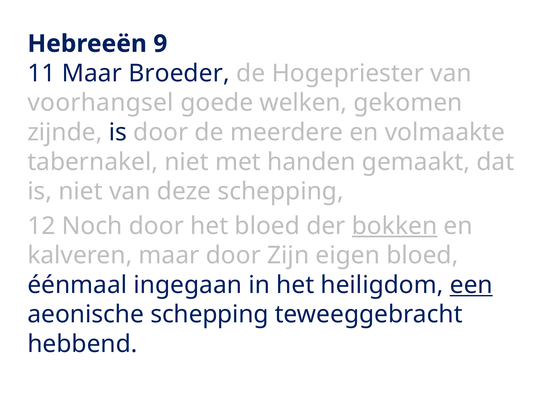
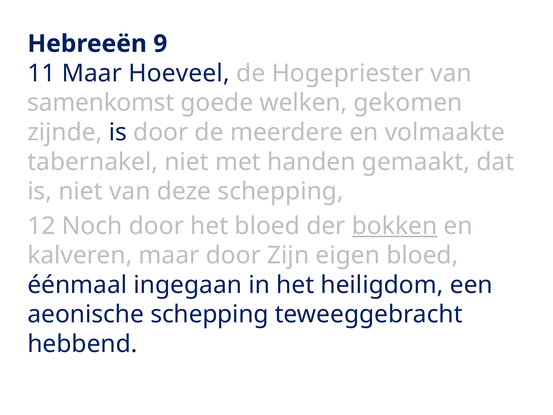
Broeder: Broeder -> Hoeveel (179, 73)
voorhangsel: voorhangsel -> samenkomst (101, 103)
een underline: present -> none (471, 285)
